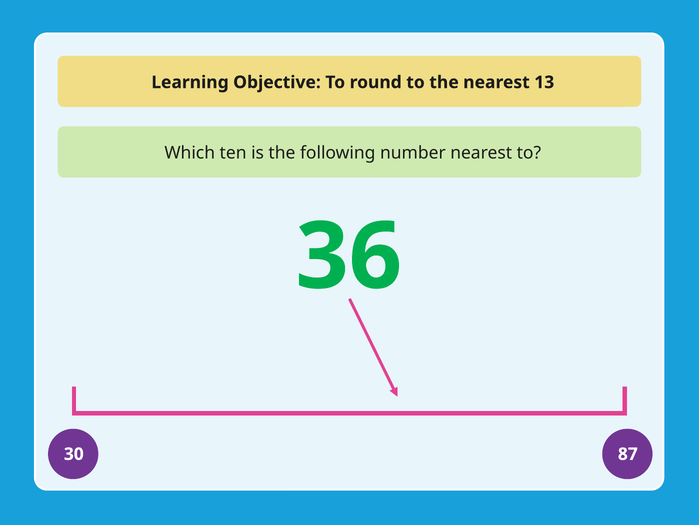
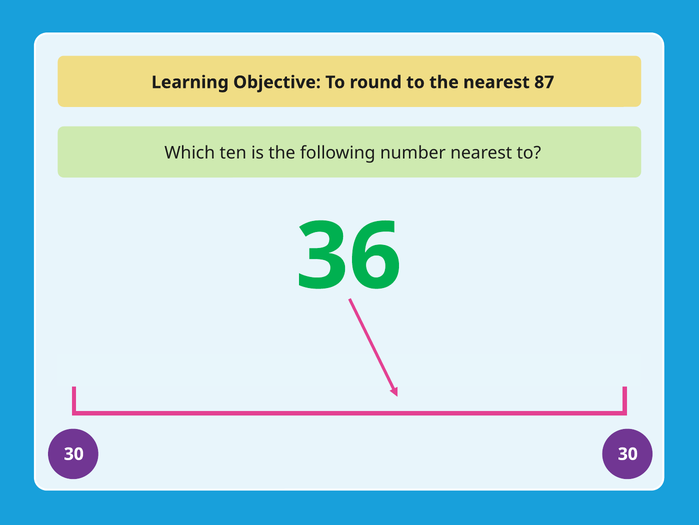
13: 13 -> 87 (544, 82)
30 87: 87 -> 30 (628, 454)
